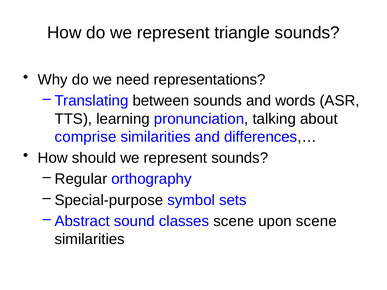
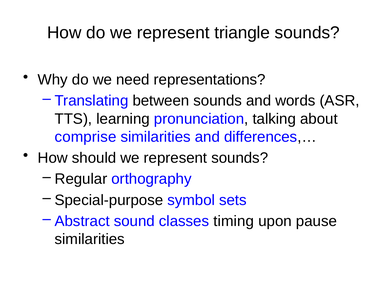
classes scene: scene -> timing (234, 221)
upon scene: scene -> pause (316, 221)
